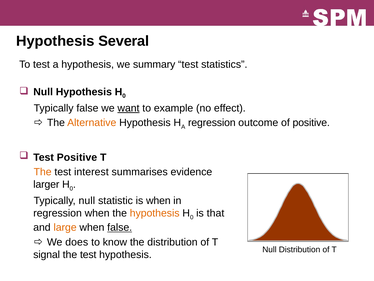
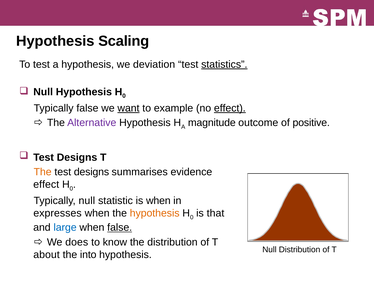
Several: Several -> Scaling (124, 41)
summary: summary -> deviation (154, 64)
statistics underline: none -> present (224, 64)
effect underline: none -> present (230, 108)
Alternative colour: orange -> purple (92, 123)
A regression: regression -> magnitude (212, 123)
Positive: Positive -> Designs (77, 157)
interest: interest -> designs (91, 172)
larger: larger -> effect (46, 184)
regression: regression -> expresses (57, 213)
large colour: orange -> blue (65, 227)
signal: signal -> about (47, 254)
test: test -> into (88, 254)
